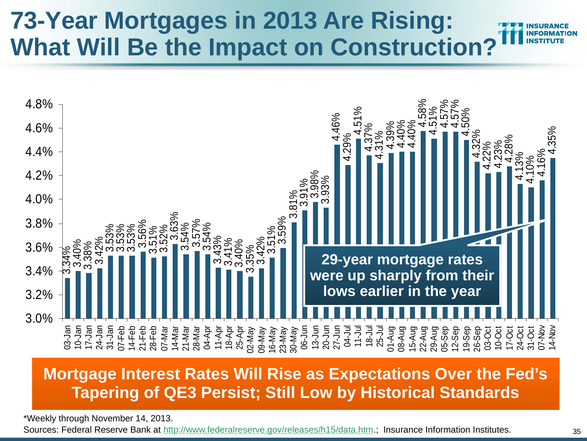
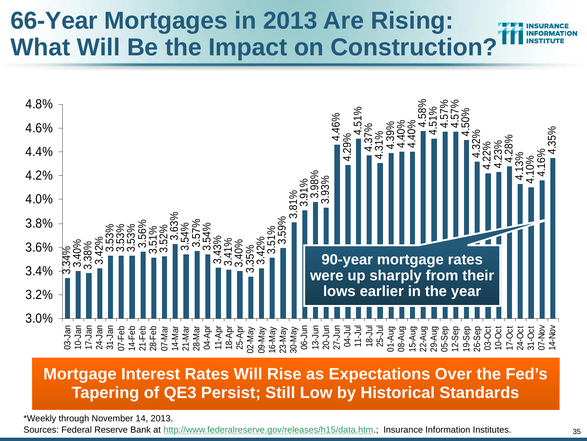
73-Year: 73-Year -> 66-Year (54, 21)
29-year: 29-year -> 90-year (347, 259)
